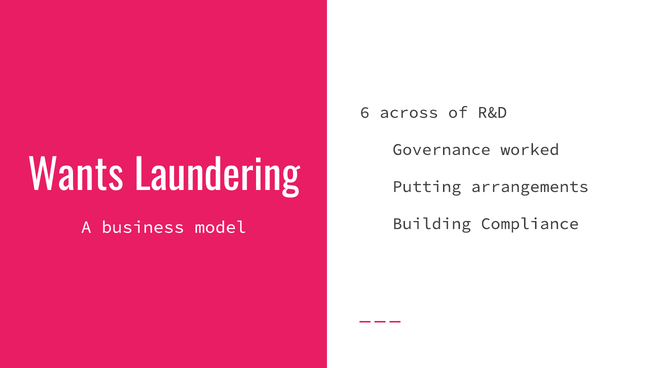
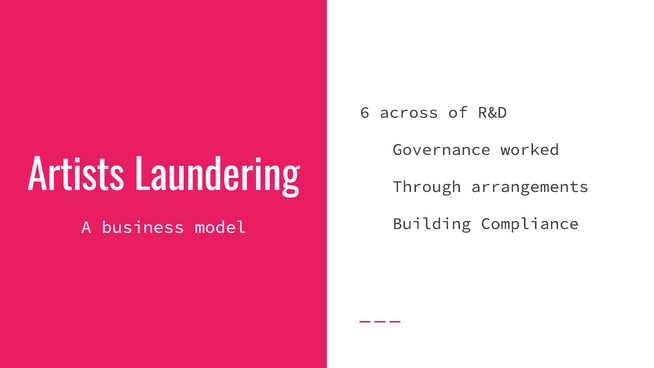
Wants: Wants -> Artists (76, 176)
Putting: Putting -> Through (427, 187)
